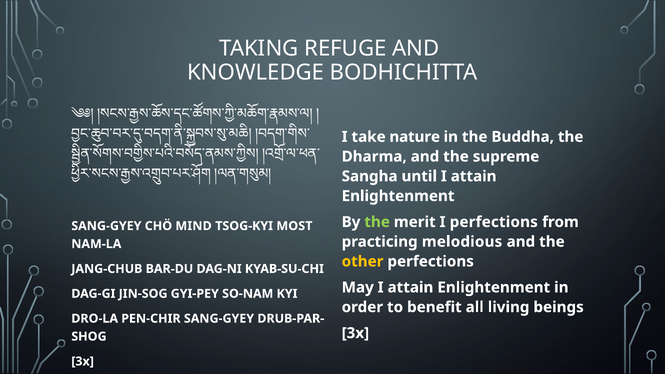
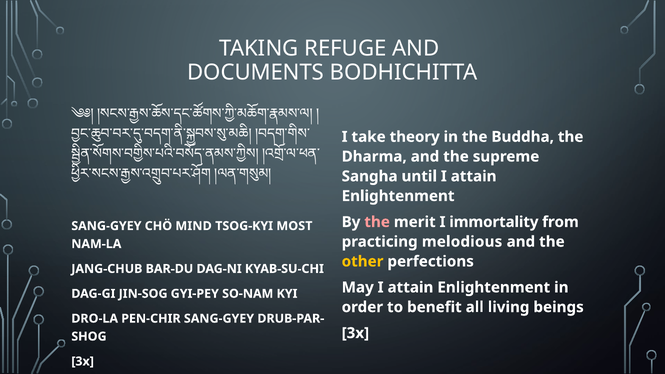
KNOWLEDGE: KNOWLEDGE -> DOCUMENTS (256, 73)
nature: nature -> theory (415, 137)
the colour: light green -> pink (377, 222)
I perfections: perfections -> immortality (494, 222)
